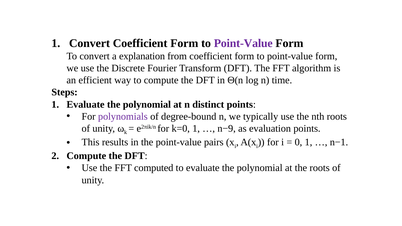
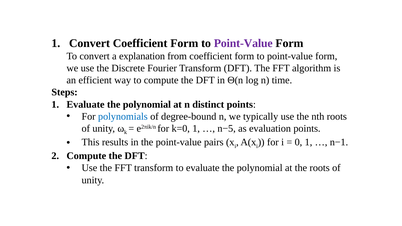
polynomials colour: purple -> blue (123, 116)
n−9: n−9 -> n−5 (227, 129)
FFT computed: computed -> transform (154, 168)
